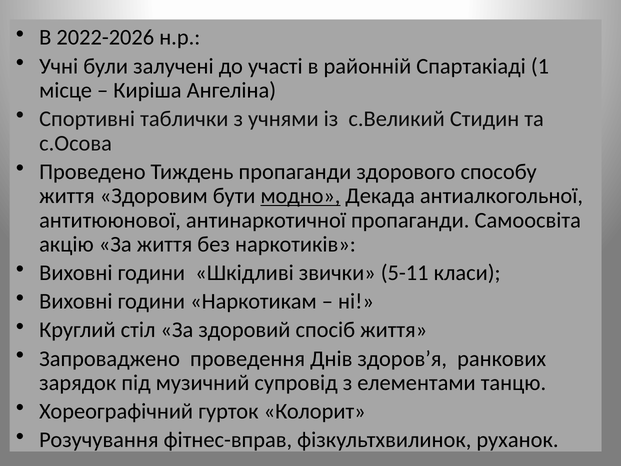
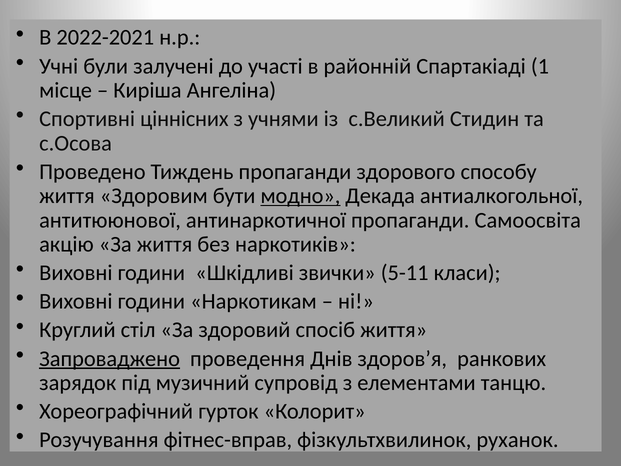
2022-2026: 2022-2026 -> 2022-2021 (105, 38)
таблички: таблички -> ціннісних (184, 119)
Запроваджено underline: none -> present (110, 358)
